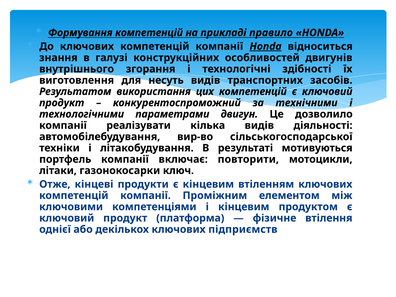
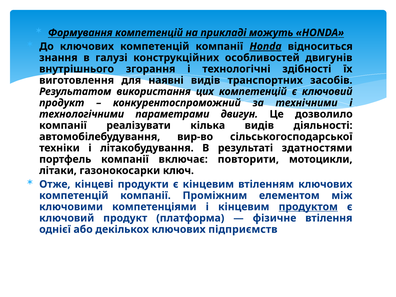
правило: правило -> можуть (271, 33)
несуть: несуть -> наявні (166, 80)
мотивуються: мотивуються -> здатностями (317, 148)
продуктом underline: none -> present (308, 207)
